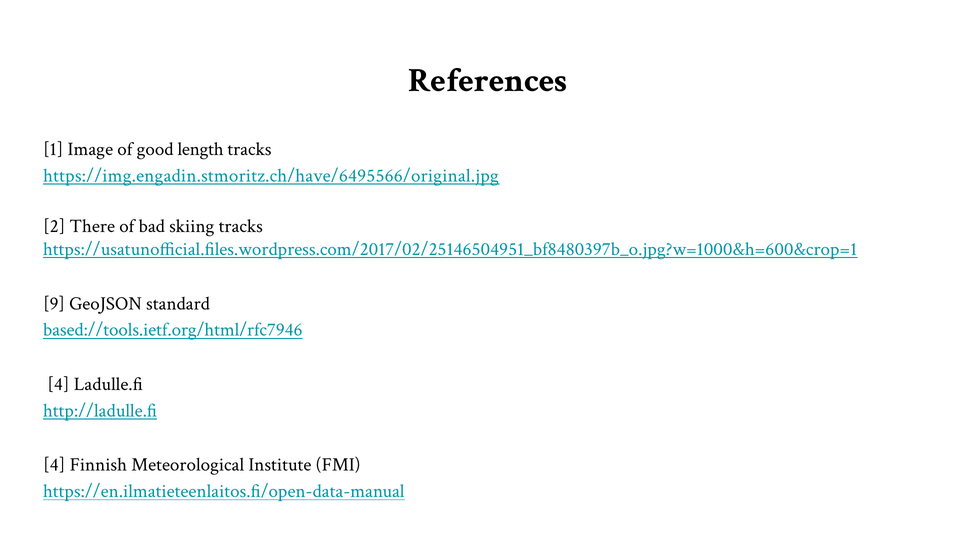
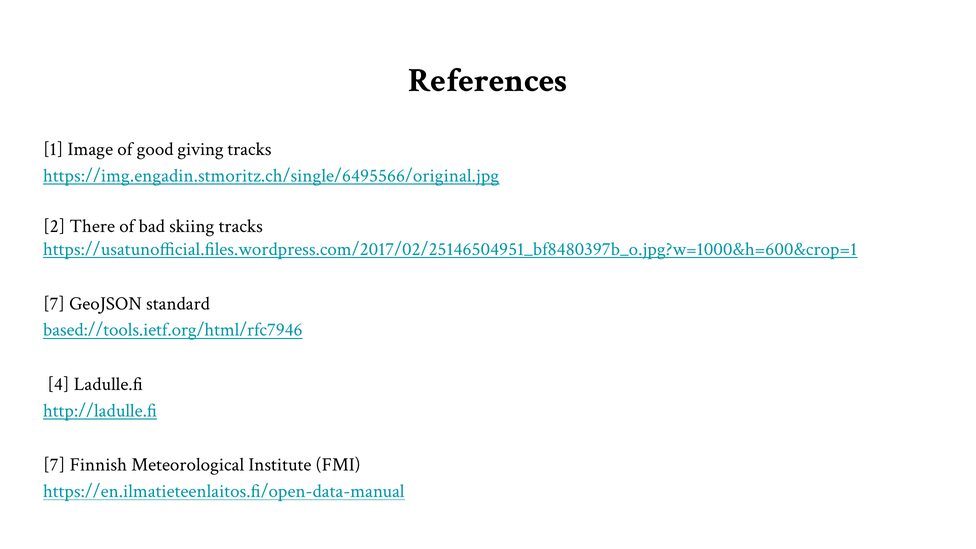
length: length -> giving (201, 149)
https://img.engadin.stmoritz.ch/have/6495566/original.jpg: https://img.engadin.stmoritz.ch/have/6495566/original.jpg -> https://img.engadin.stmoritz.ch/single/6495566/original.jpg (271, 175)
9: 9 -> 7 (54, 303)
4: 4 -> 7 (54, 465)
